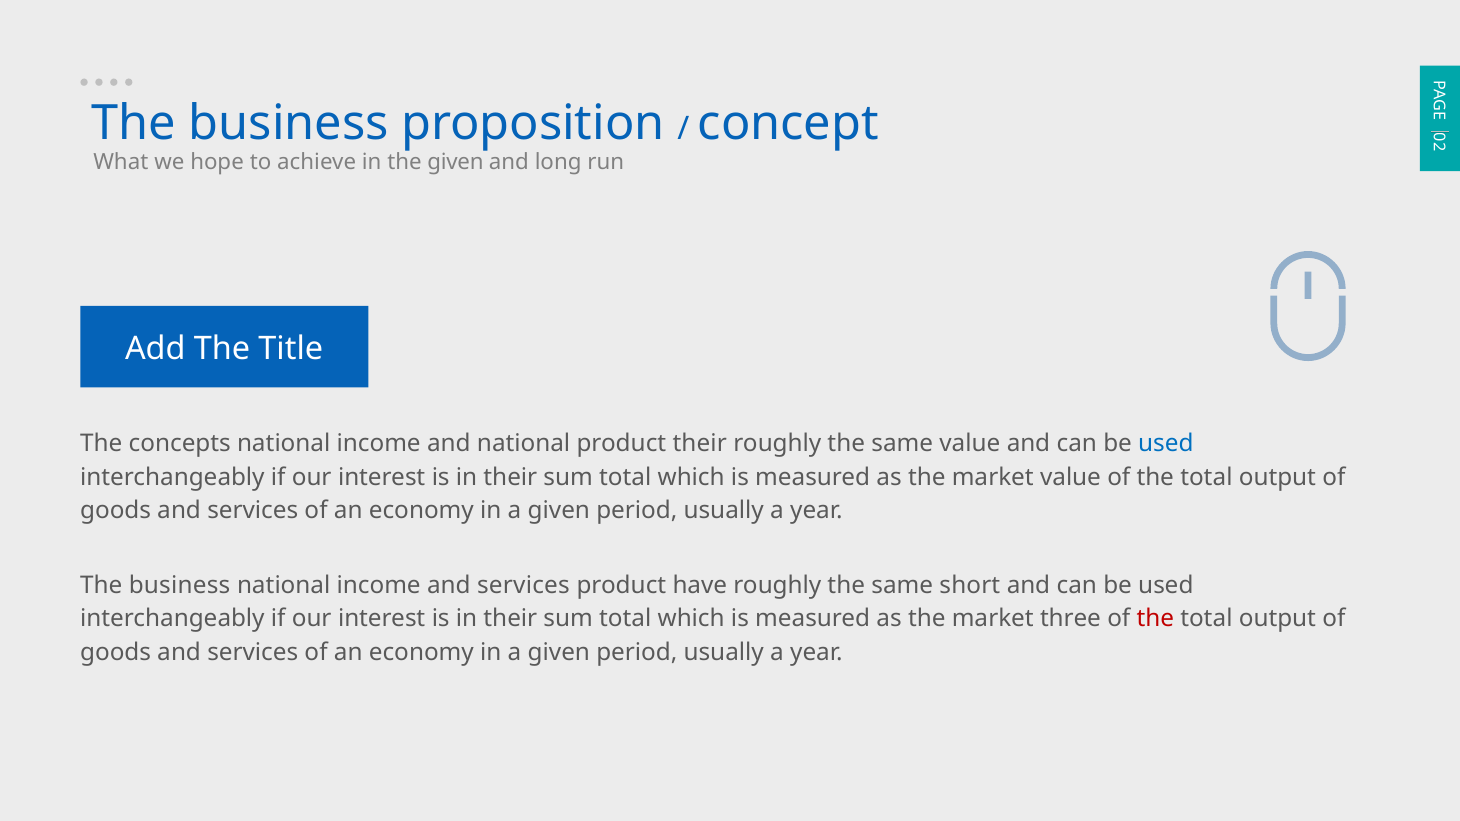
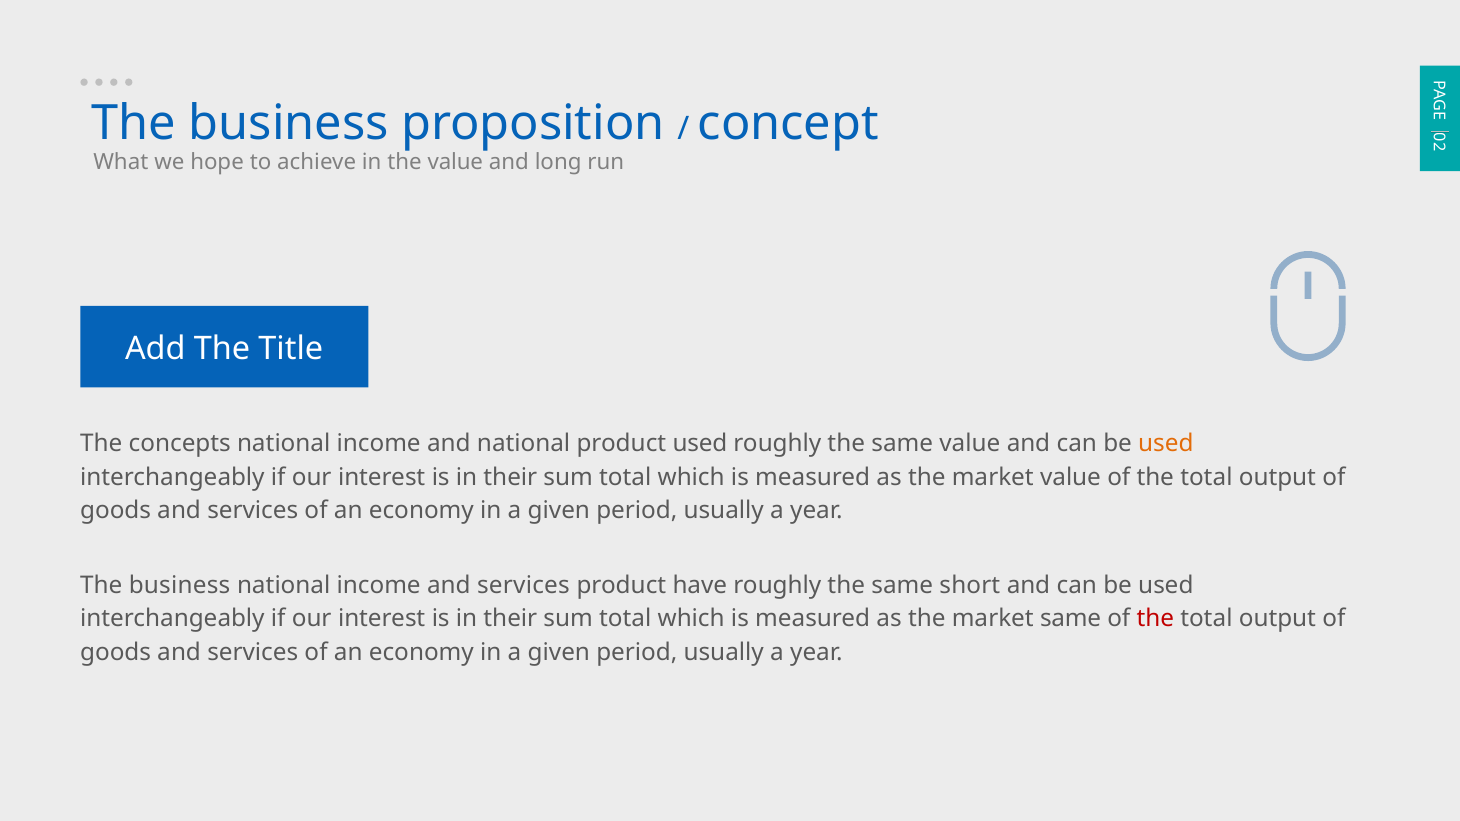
the given: given -> value (455, 162)
product their: their -> used (700, 444)
used colour: blue -> orange (1166, 444)
market three: three -> same (1071, 619)
